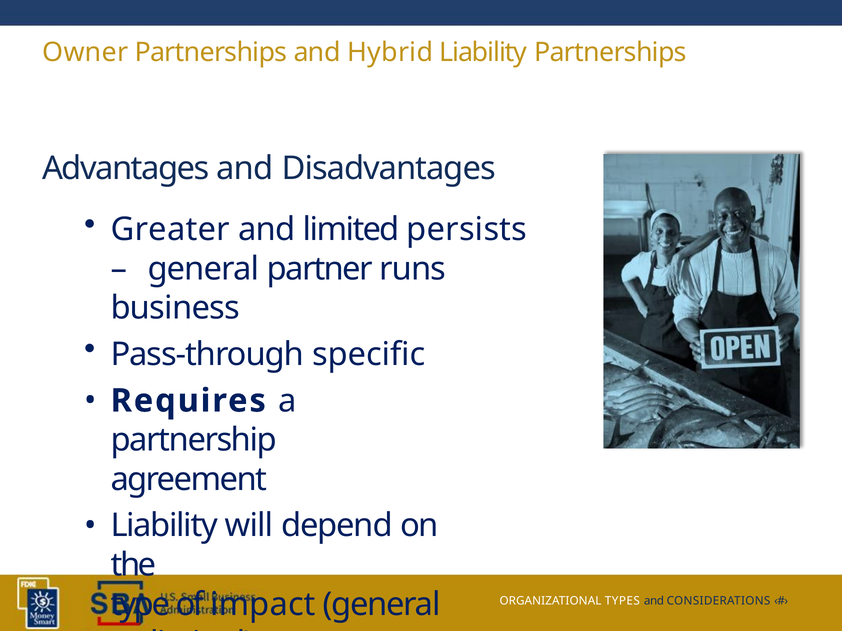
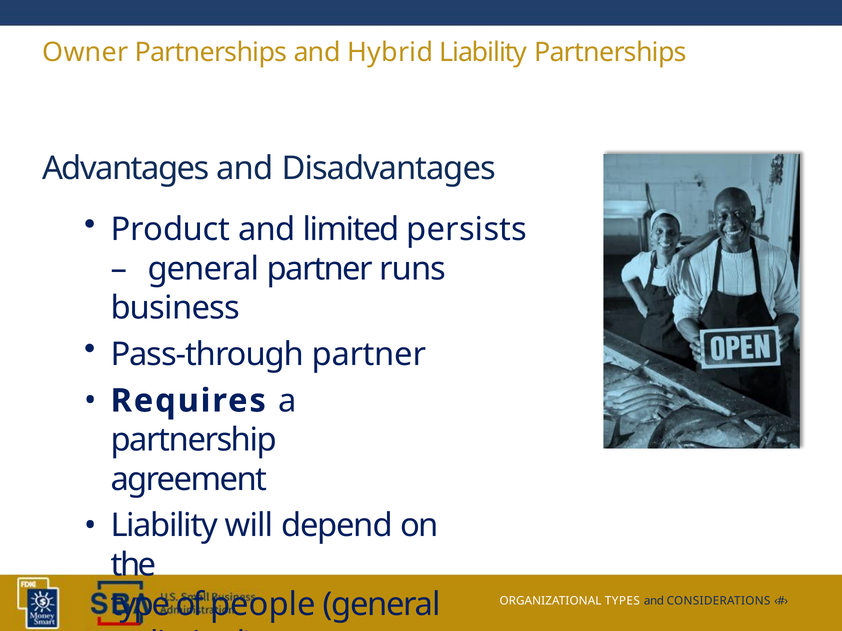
Greater: Greater -> Product (170, 230)
Pass-through specific: specific -> partner (369, 355)
impact: impact -> people (263, 605)
